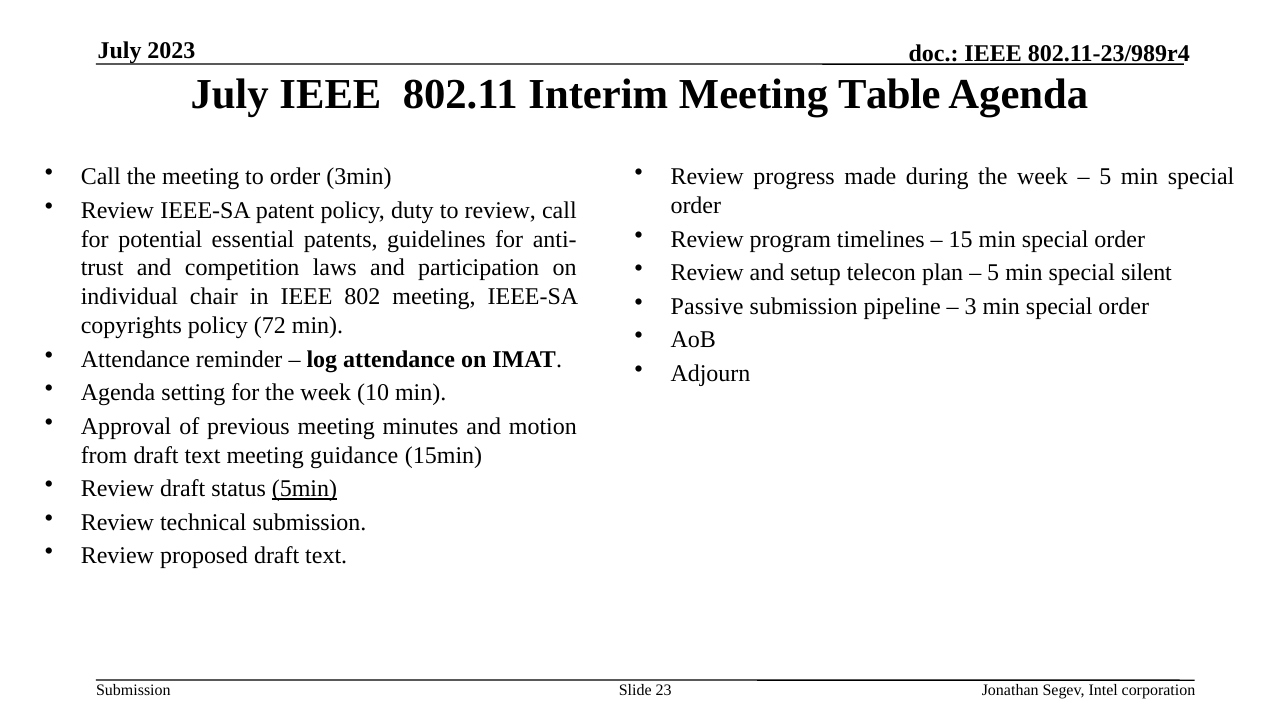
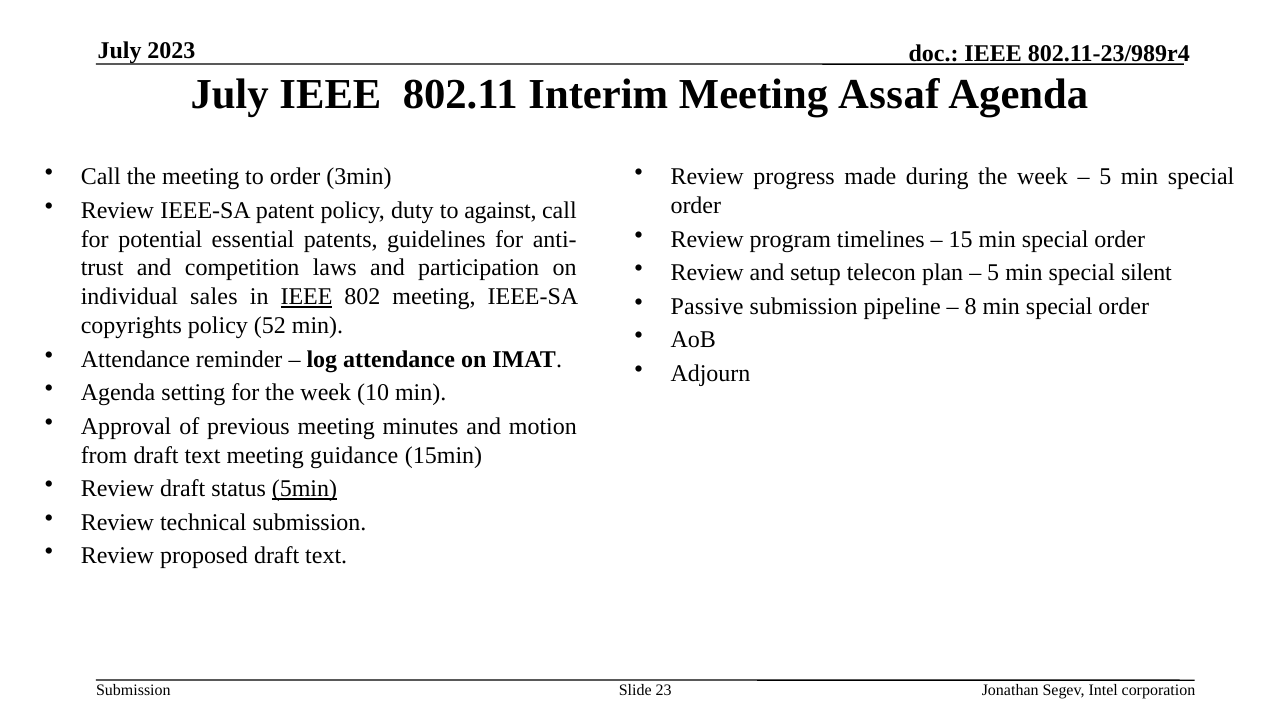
Table: Table -> Assaf (889, 94)
to review: review -> against (500, 210)
chair: chair -> sales (214, 297)
IEEE underline: none -> present (307, 297)
3: 3 -> 8 (971, 306)
72: 72 -> 52 (270, 326)
